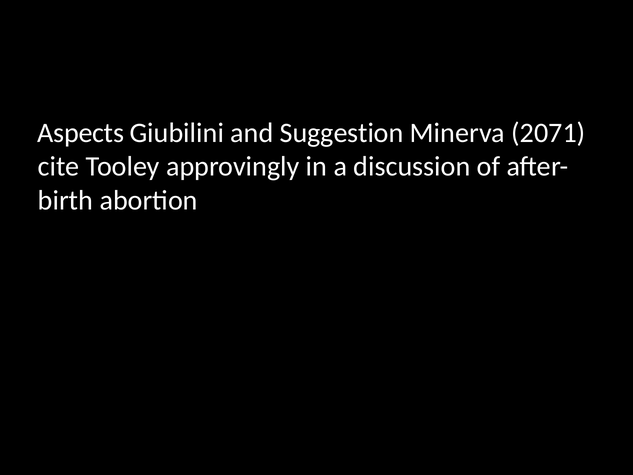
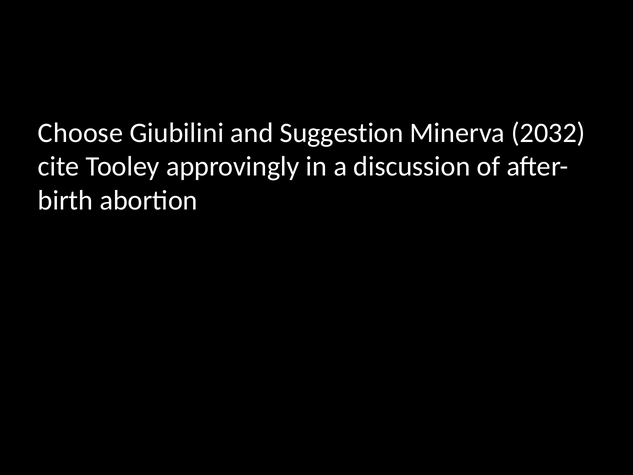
Aspects: Aspects -> Choose (81, 133)
2071: 2071 -> 2032 (548, 133)
